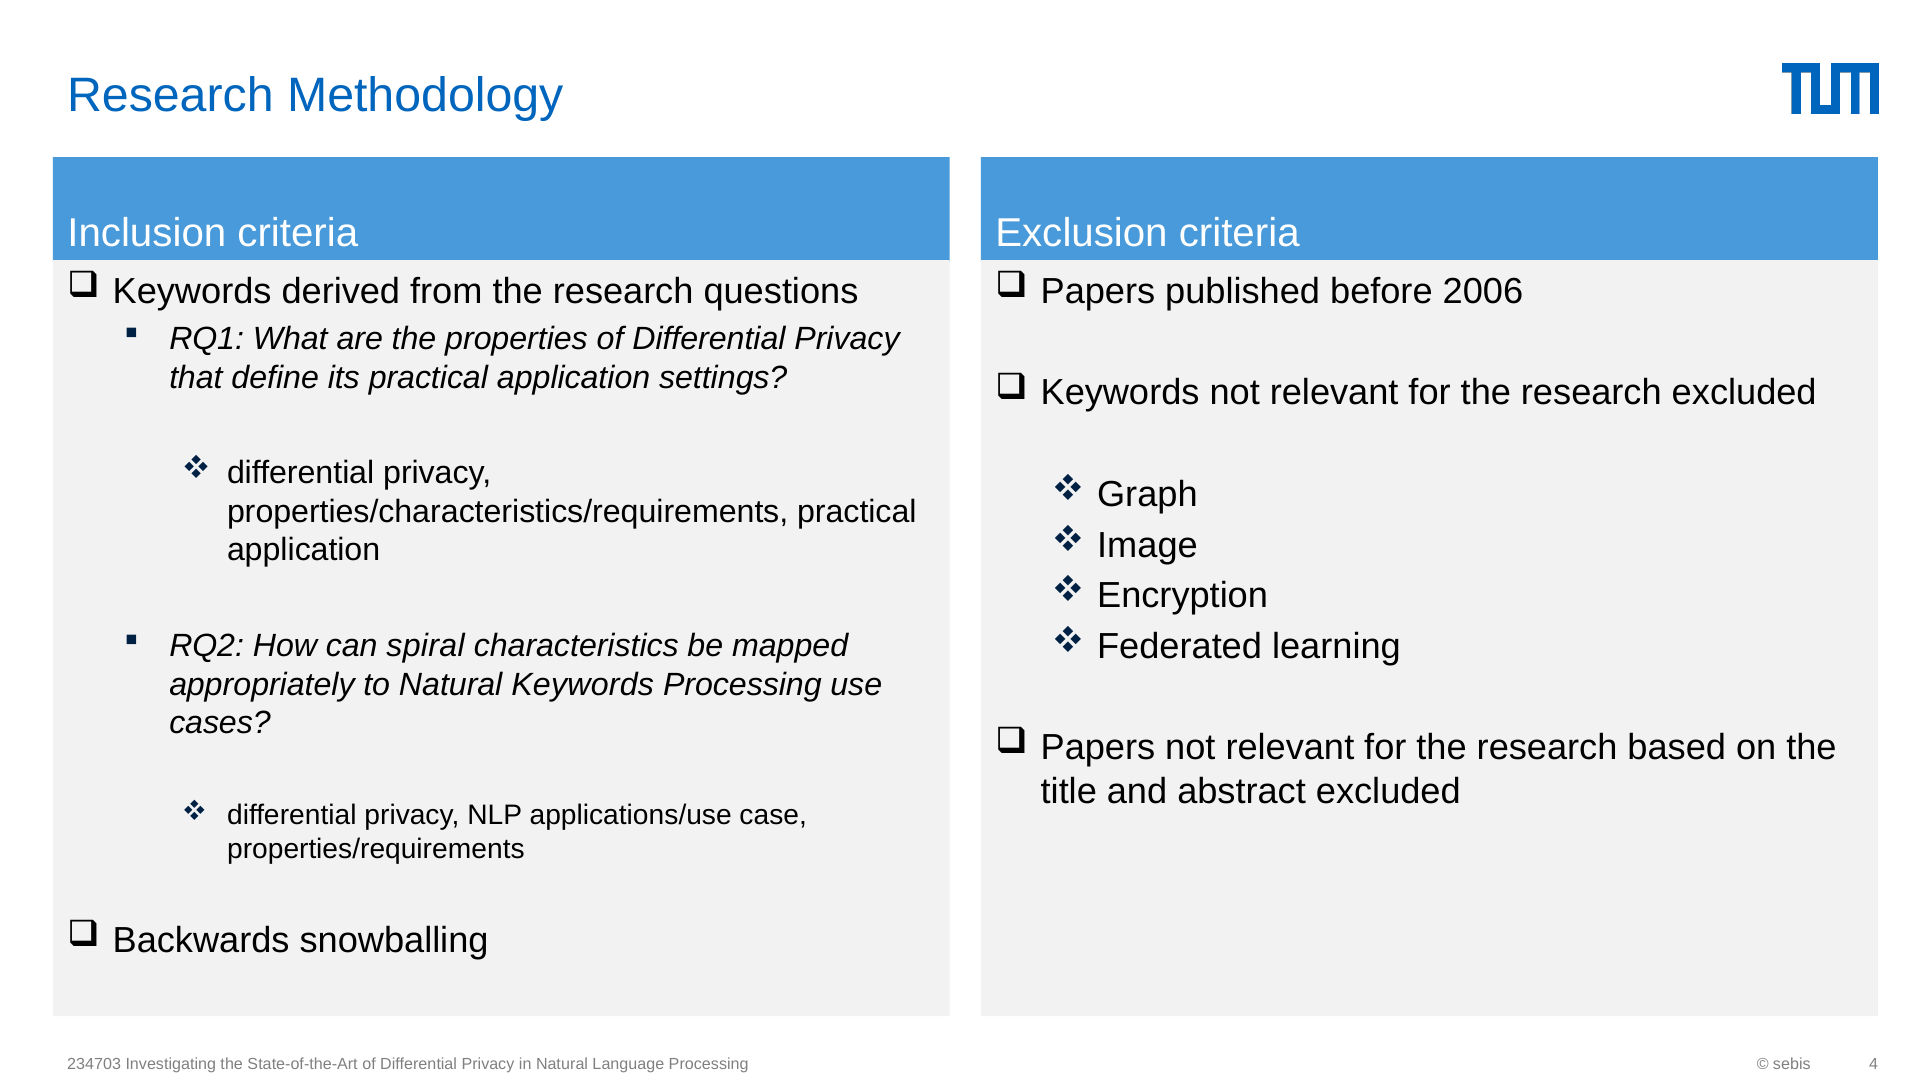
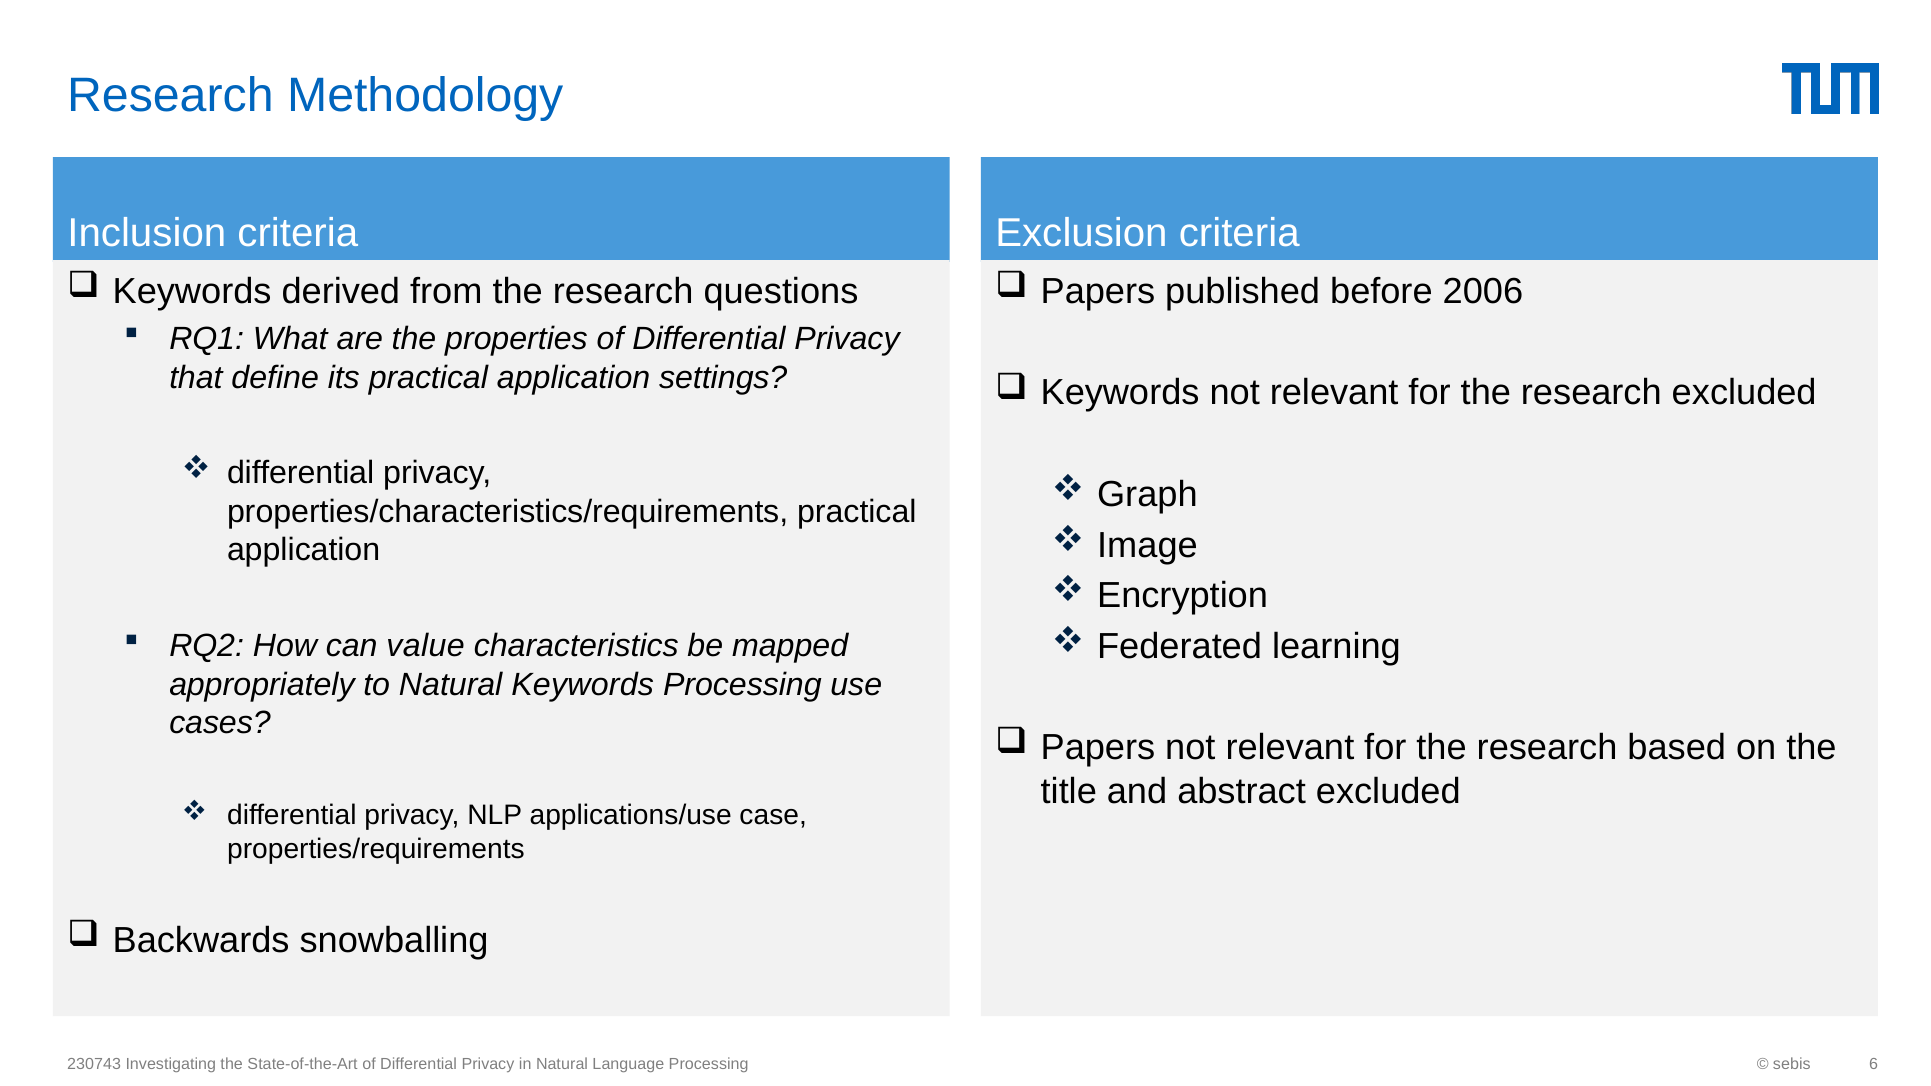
spiral: spiral -> value (426, 646)
234703: 234703 -> 230743 (94, 1064)
4: 4 -> 6 (1874, 1065)
